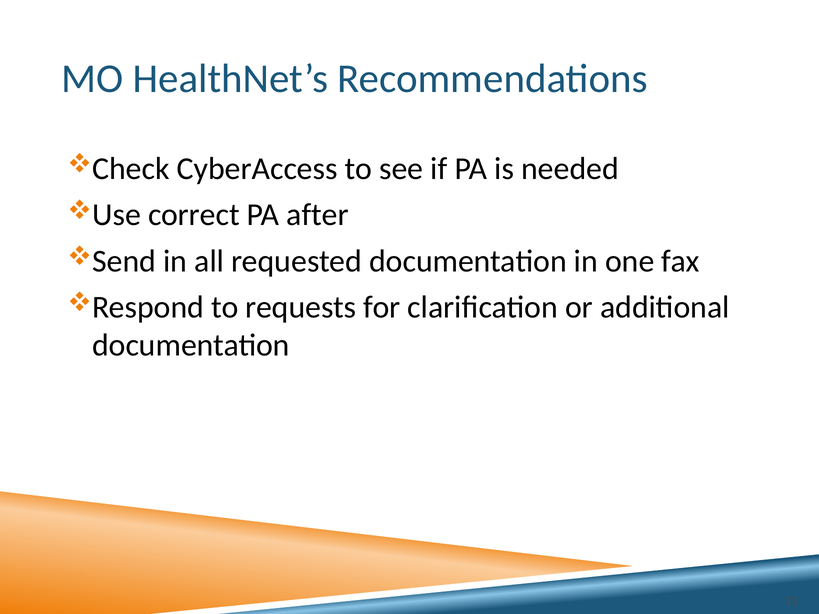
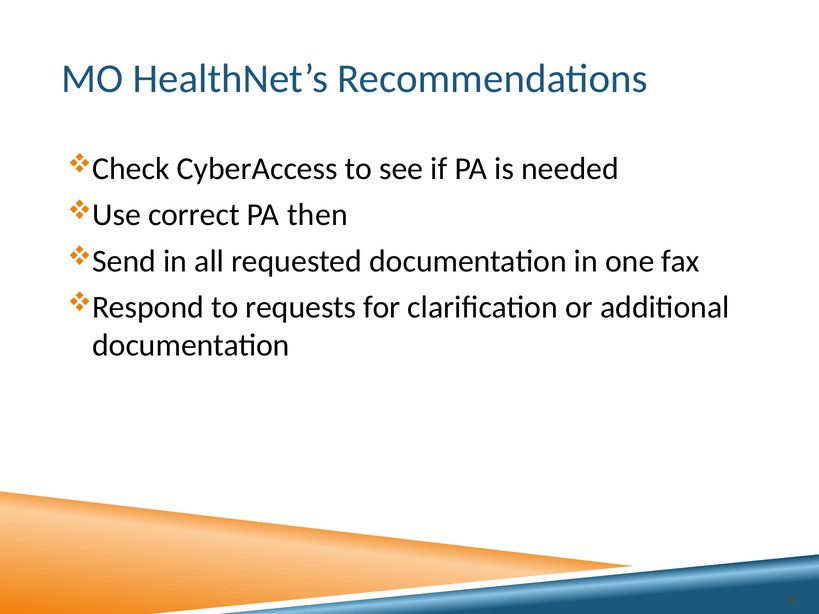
after: after -> then (317, 215)
